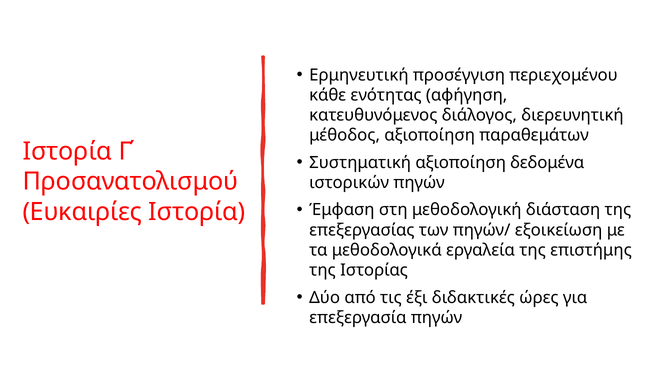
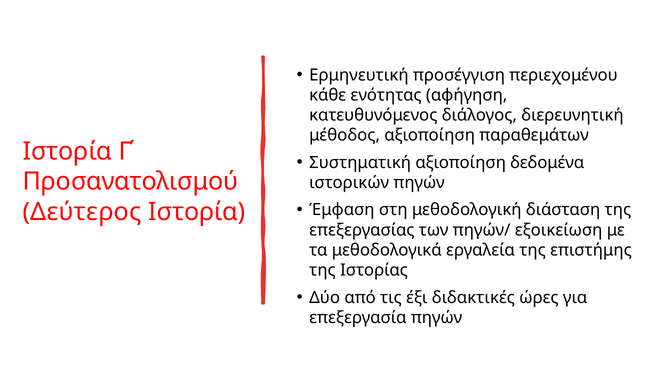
Ευκαιρίες: Ευκαιρίες -> Δεύτερος (82, 212)
